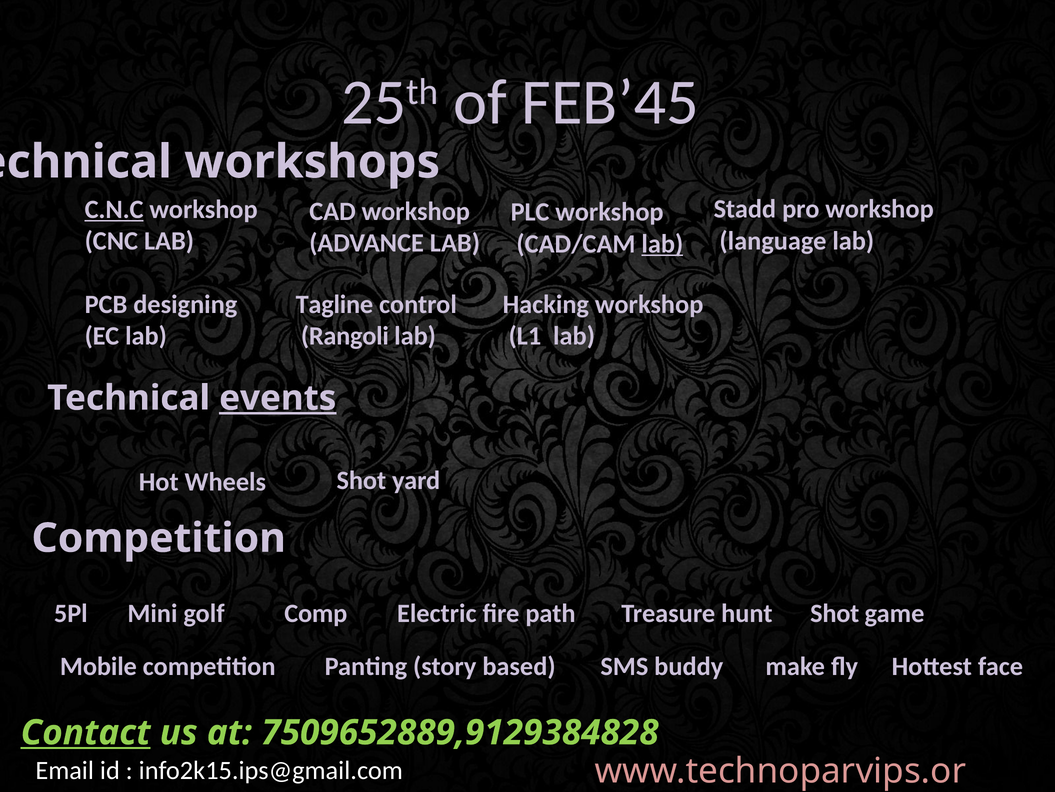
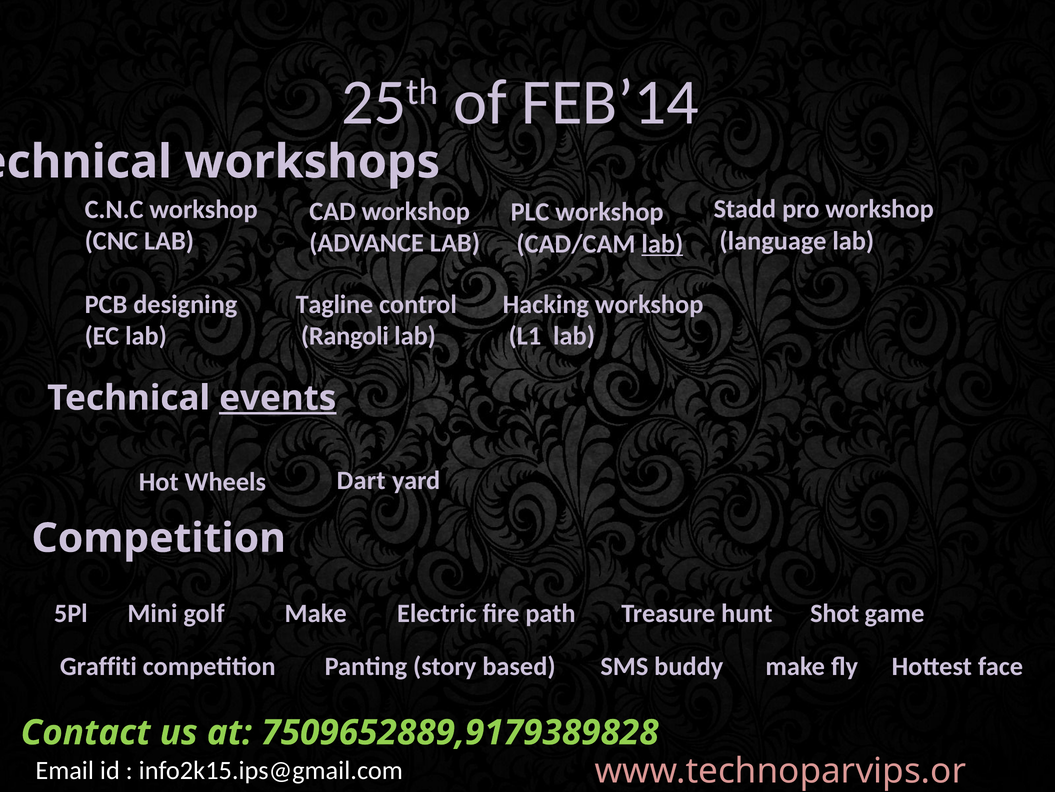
FEB’45: FEB’45 -> FEB’14 (610, 102)
C.N.C underline: present -> none (114, 209)
Wheels Shot: Shot -> Dart (361, 480)
golf Comp: Comp -> Make (316, 613)
Mobile: Mobile -> Graffiti (98, 666)
Contact underline: present -> none (86, 732)
7509652889,9129384828: 7509652889,9129384828 -> 7509652889,9179389828 (460, 732)
